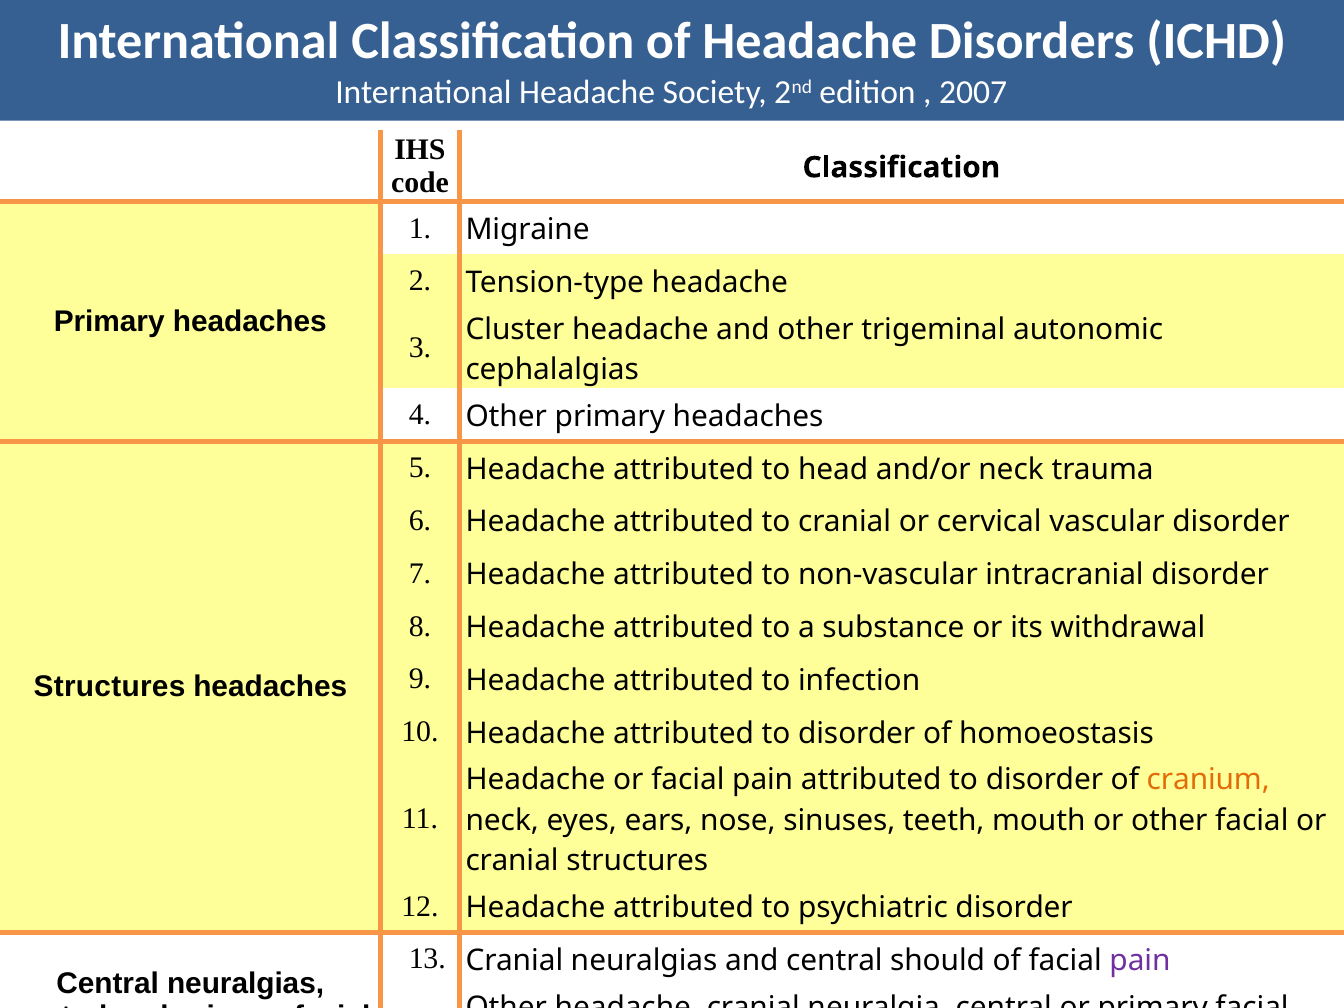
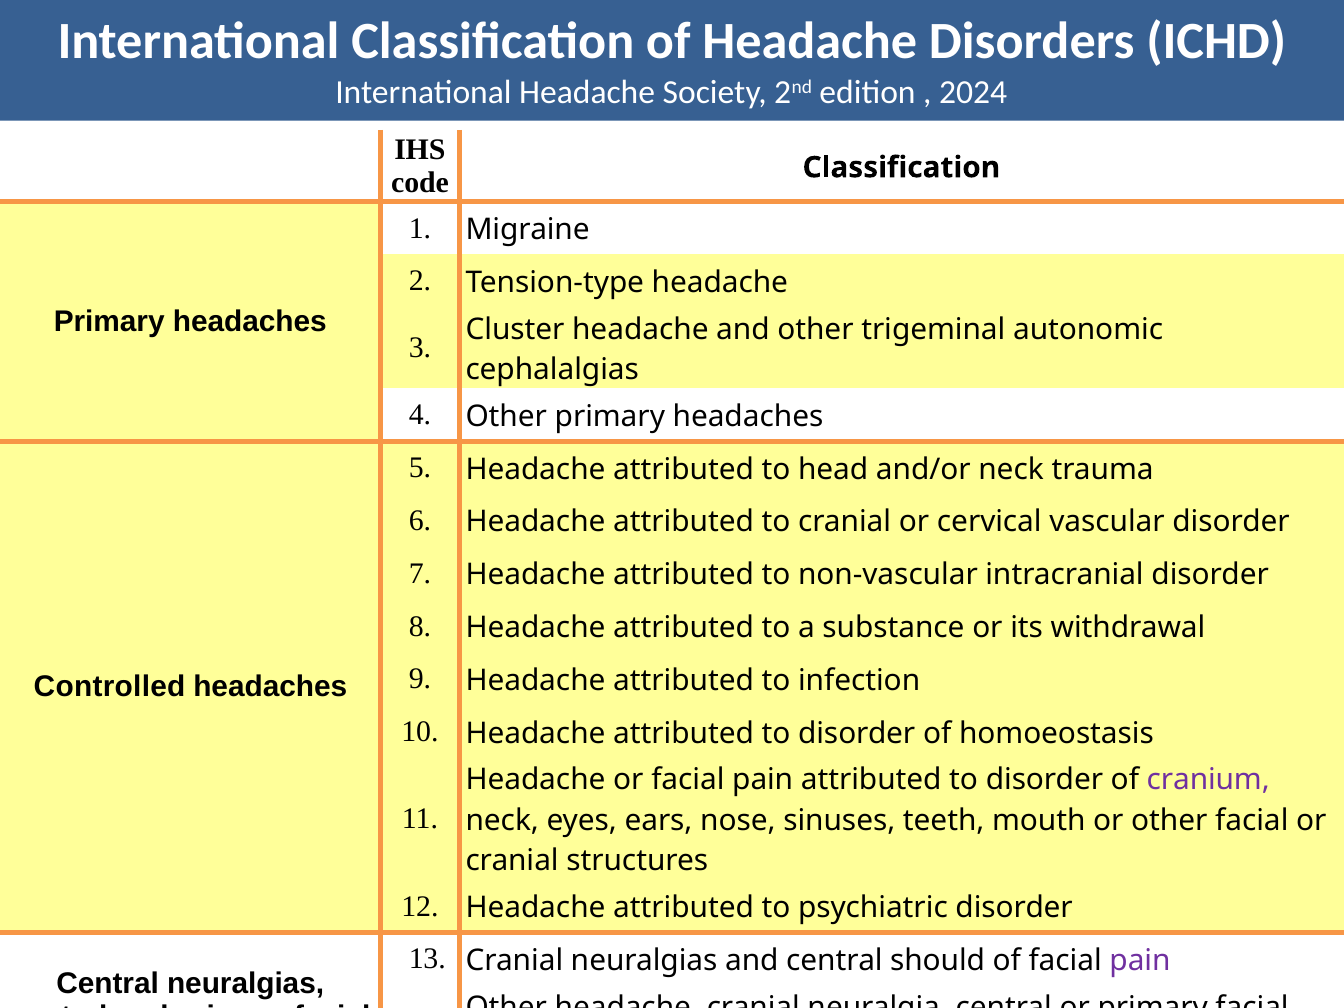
2007: 2007 -> 2024 (973, 92)
Structures: Structures -> Controlled (110, 687)
cranium colour: orange -> purple (1208, 780)
